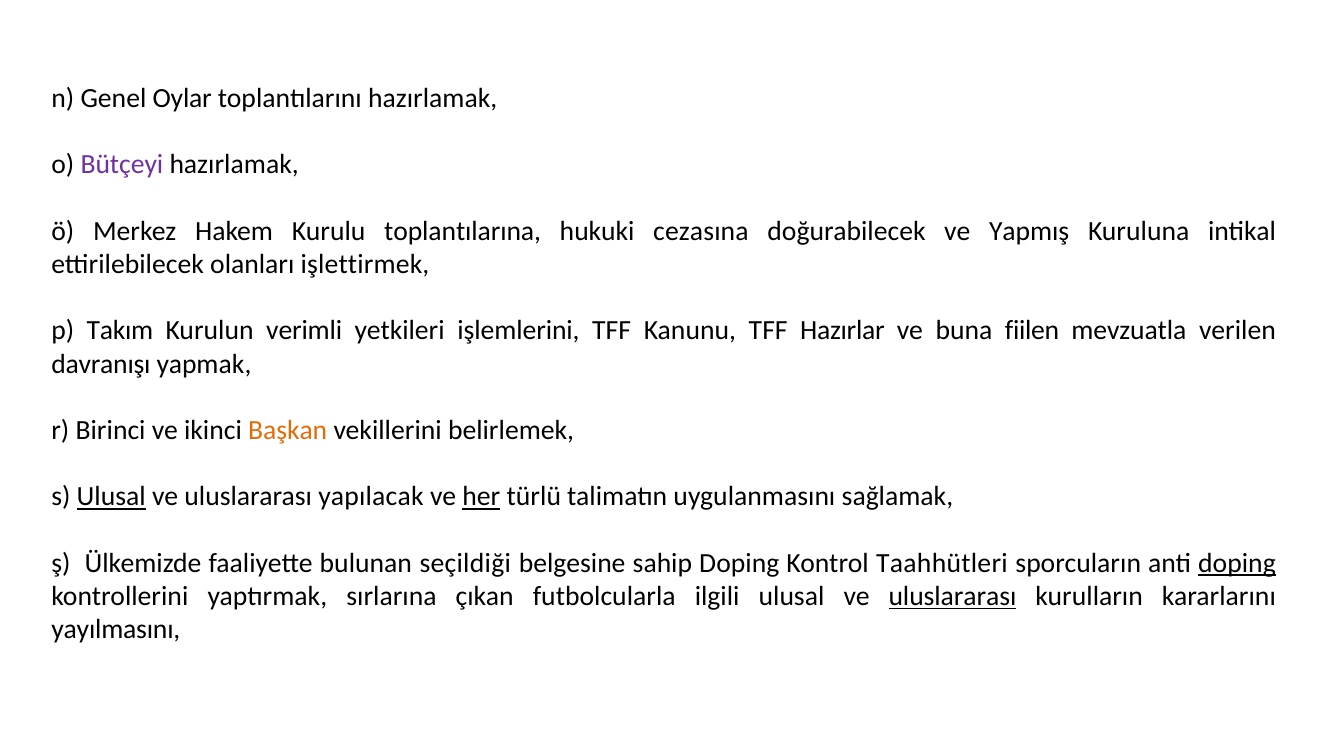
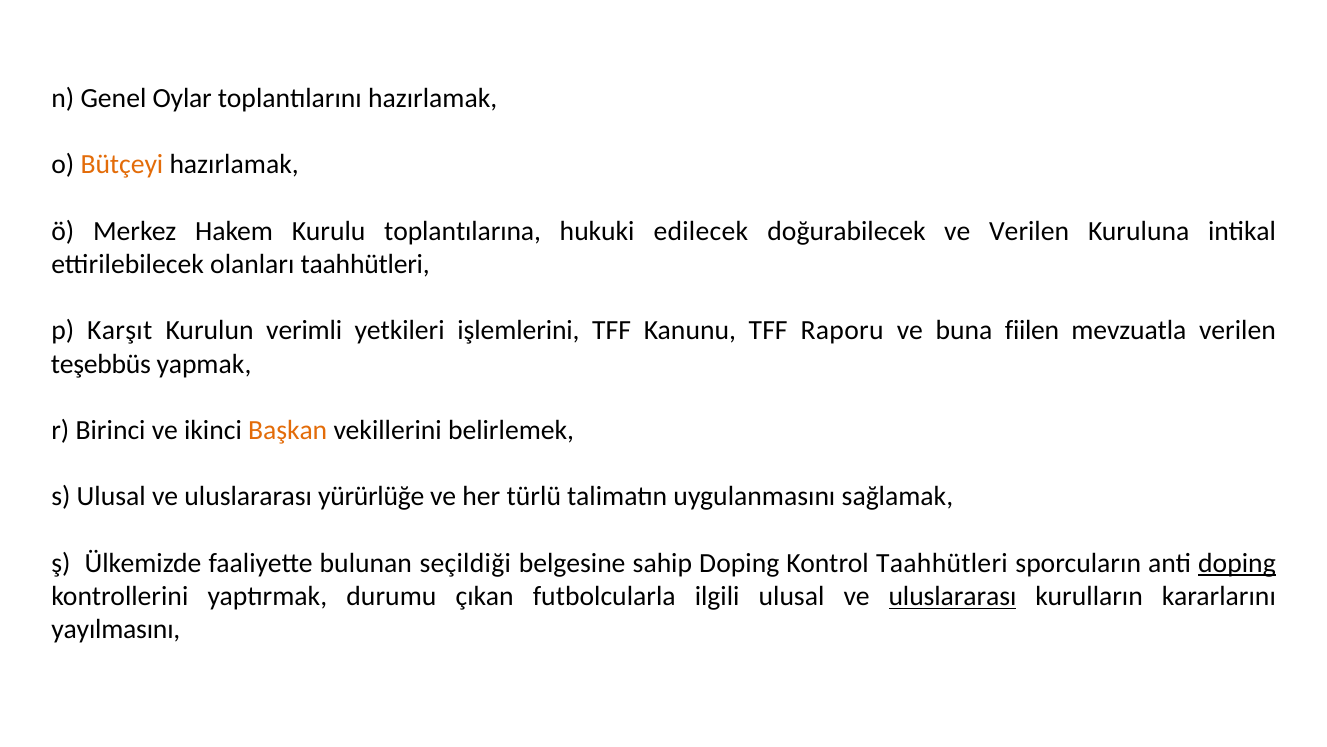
Bütçeyi colour: purple -> orange (122, 165)
cezasına: cezasına -> edilecek (701, 231)
ve Yapmış: Yapmış -> Verilen (1029, 231)
olanları işlettirmek: işlettirmek -> taahhütleri (365, 264)
Takım: Takım -> Karşıt (120, 331)
Hazırlar: Hazırlar -> Raporu (842, 331)
davranışı: davranışı -> teşebbüs (101, 364)
Ulusal underline: present -> none (111, 496)
yapılacak: yapılacak -> yürürlüğe (371, 496)
her underline: present -> none (481, 496)
sırlarına: sırlarına -> durumu (391, 596)
